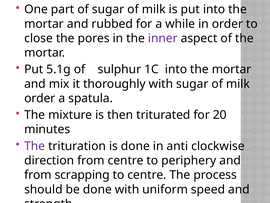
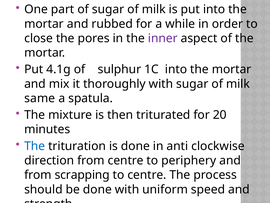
5.1g: 5.1g -> 4.1g (59, 69)
order: order -> same (40, 98)
The colour: purple -> blue (35, 146)
